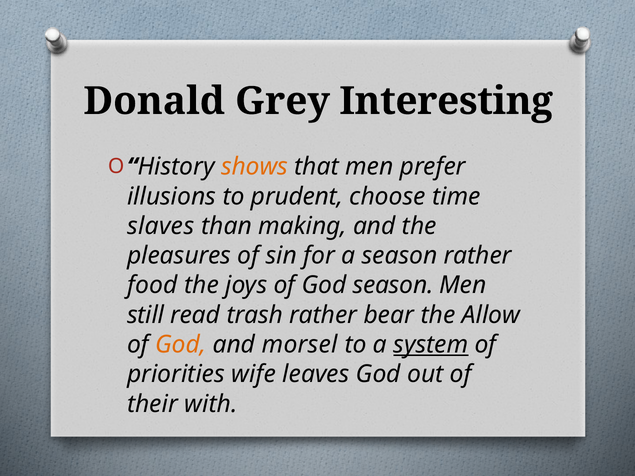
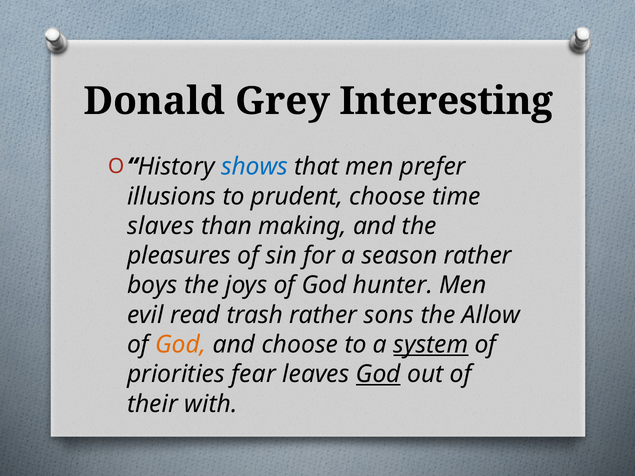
shows colour: orange -> blue (255, 167)
food: food -> boys (152, 285)
God season: season -> hunter (393, 285)
still: still -> evil (145, 315)
bear: bear -> sons (389, 315)
and morsel: morsel -> choose (300, 345)
wife: wife -> fear (254, 374)
God underline: none -> present (378, 374)
